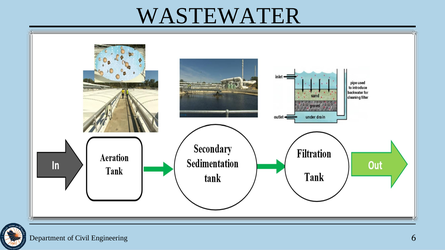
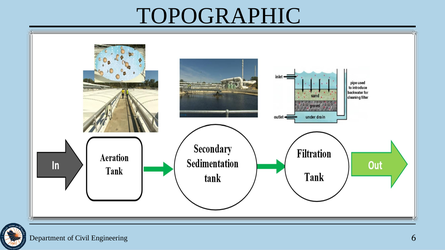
WASTEWATER: WASTEWATER -> TOPOGRAPHIC (219, 16)
